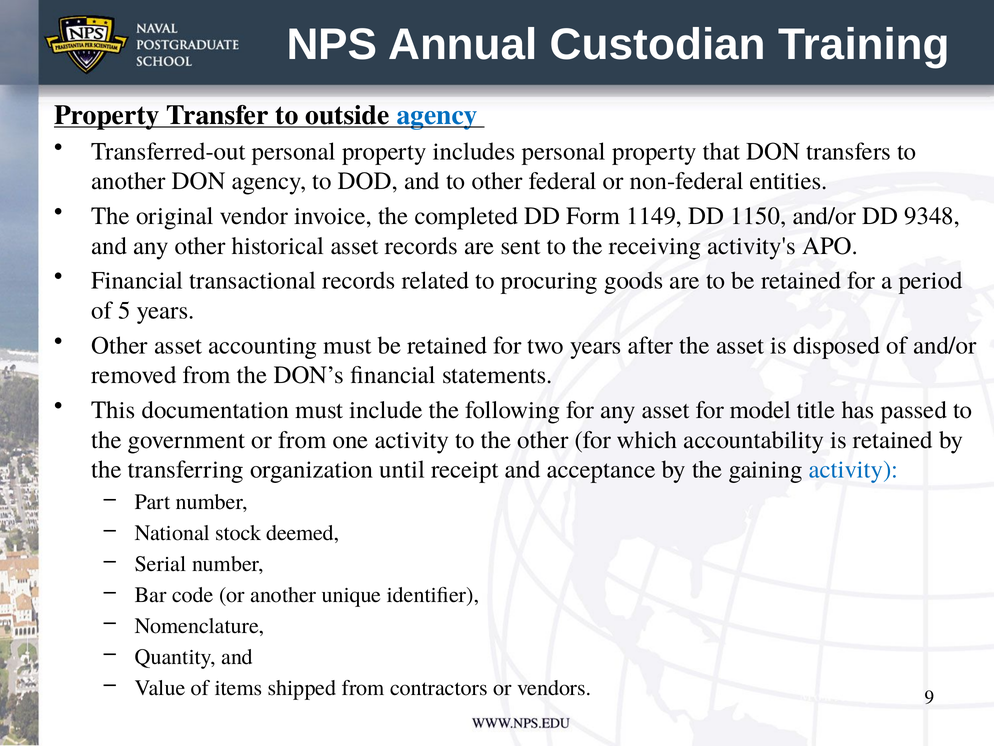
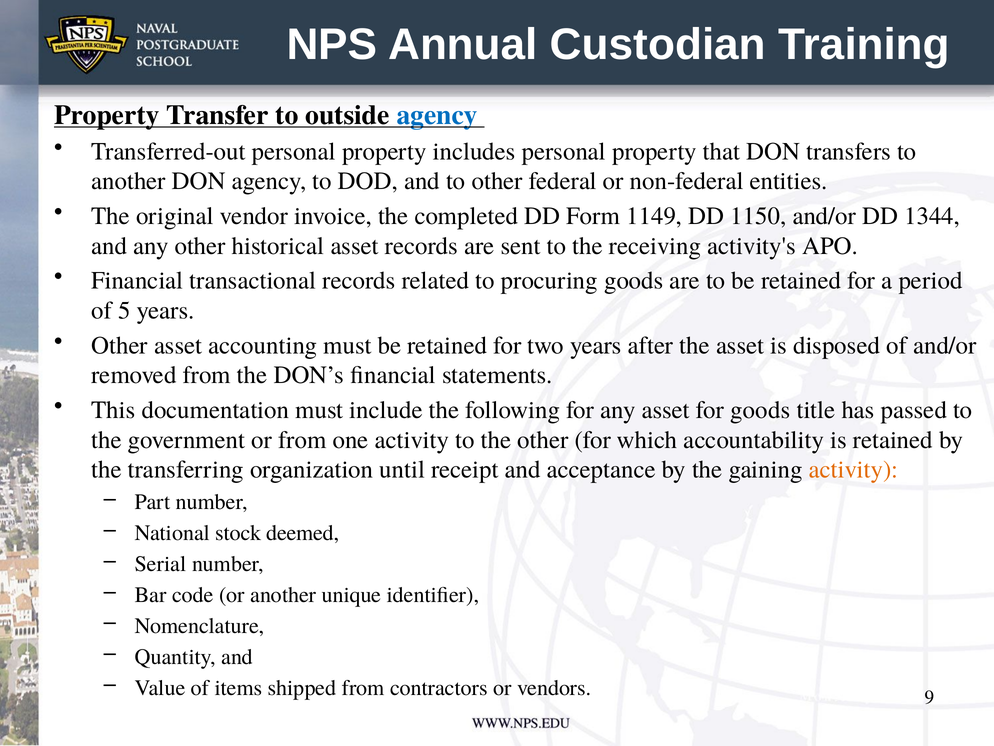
9348: 9348 -> 1344 (932, 216)
for model: model -> goods (760, 410)
activity colour: blue -> orange (853, 469)
